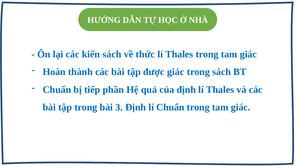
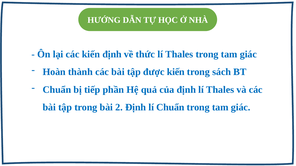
kiến sách: sách -> định (112, 54)
được giác: giác -> kiến (176, 72)
3: 3 -> 2 (119, 108)
